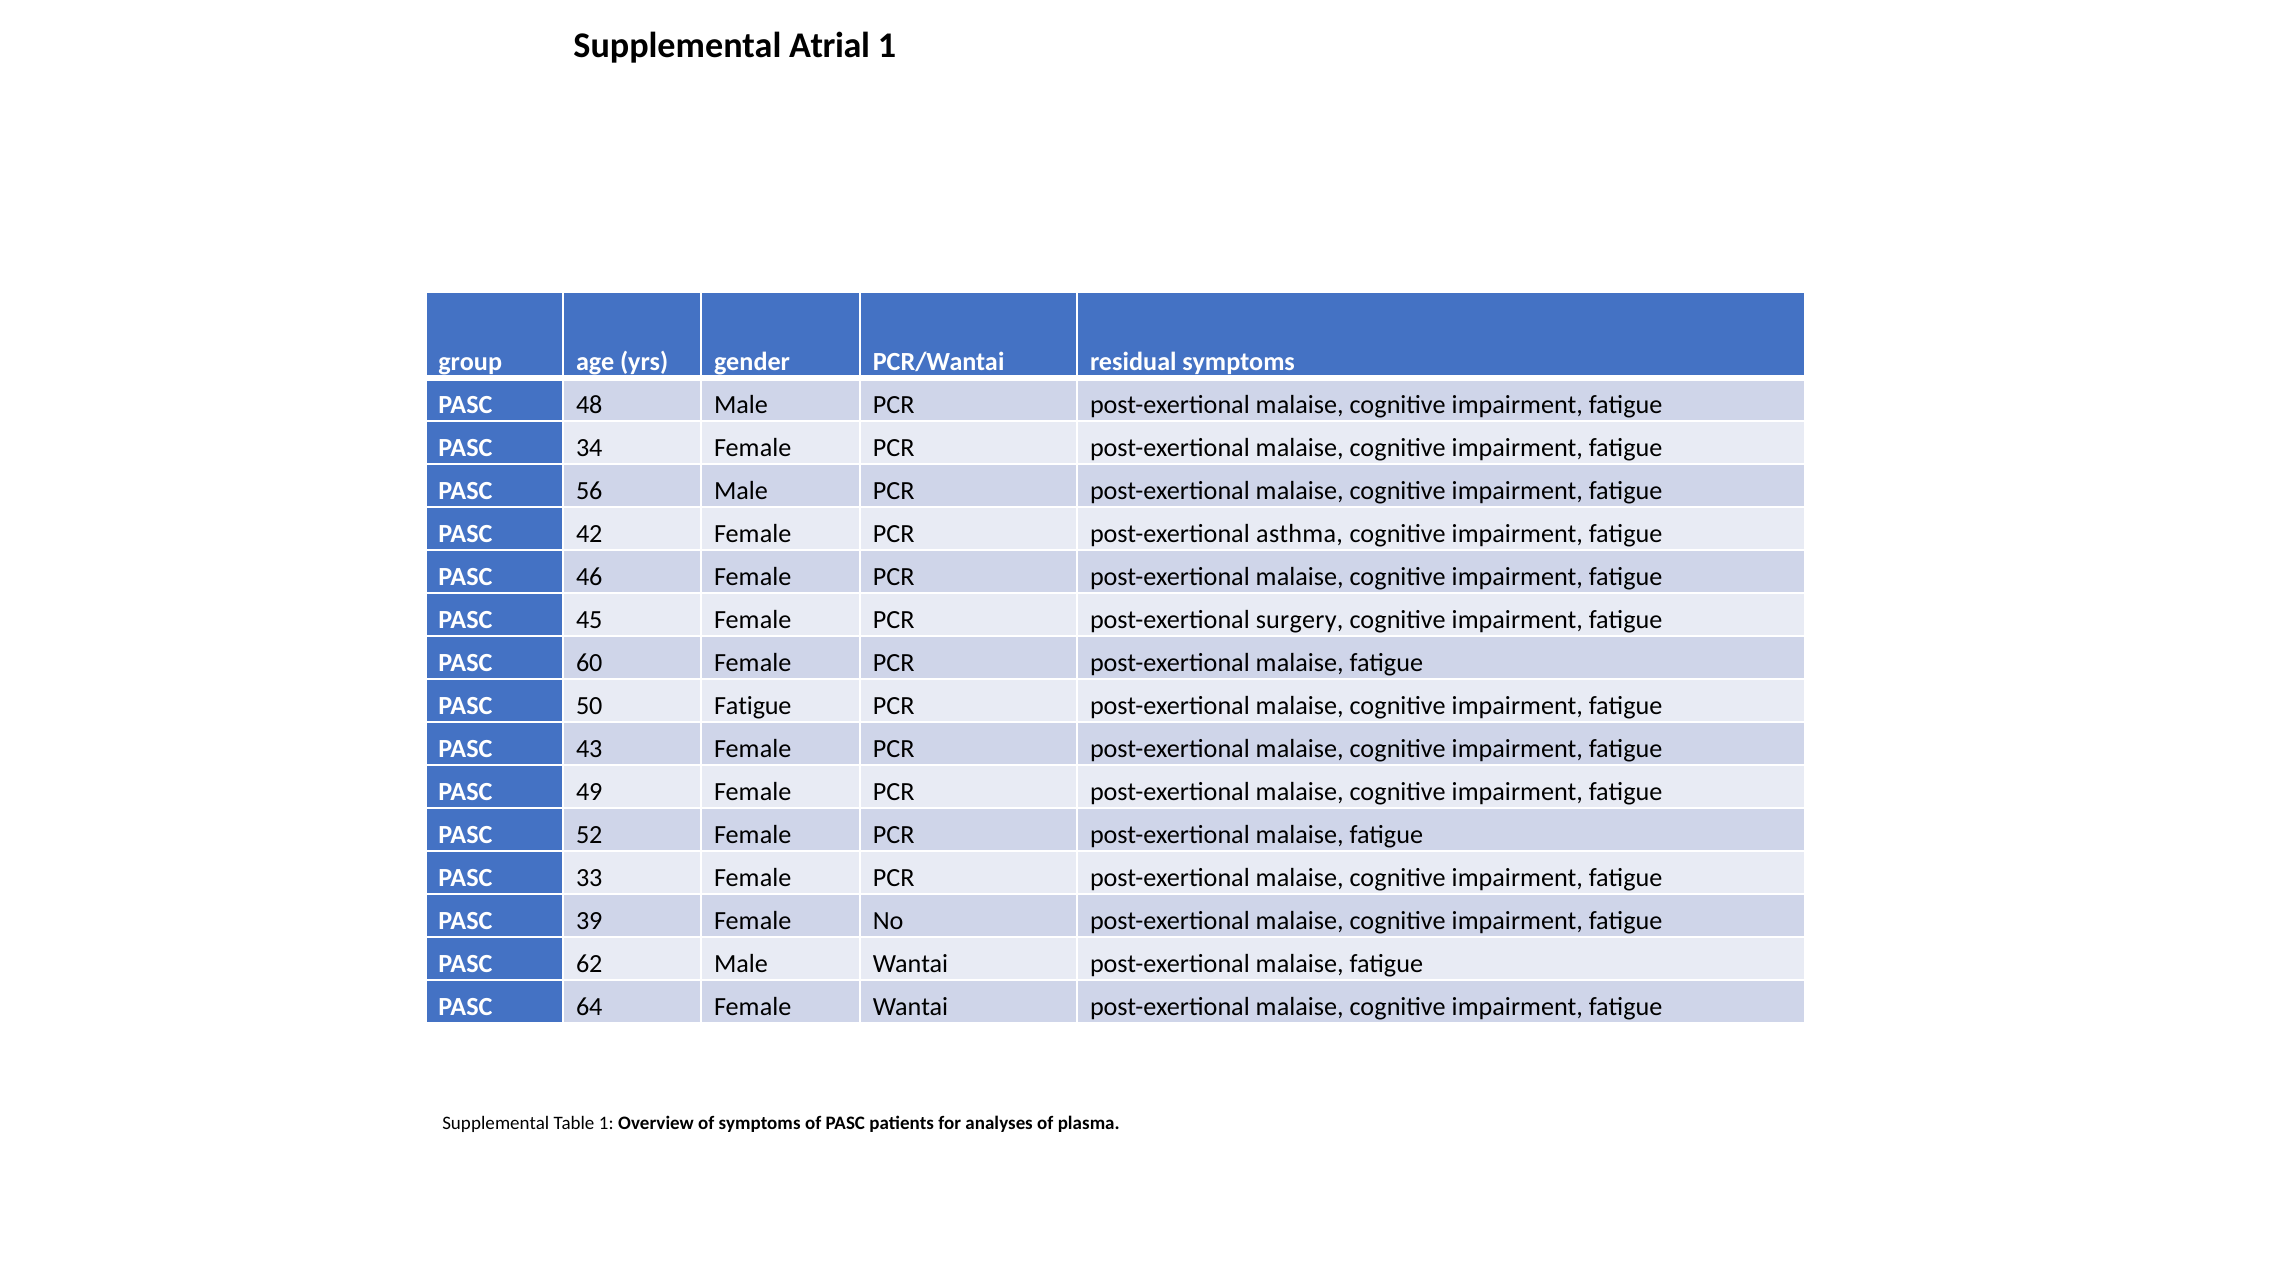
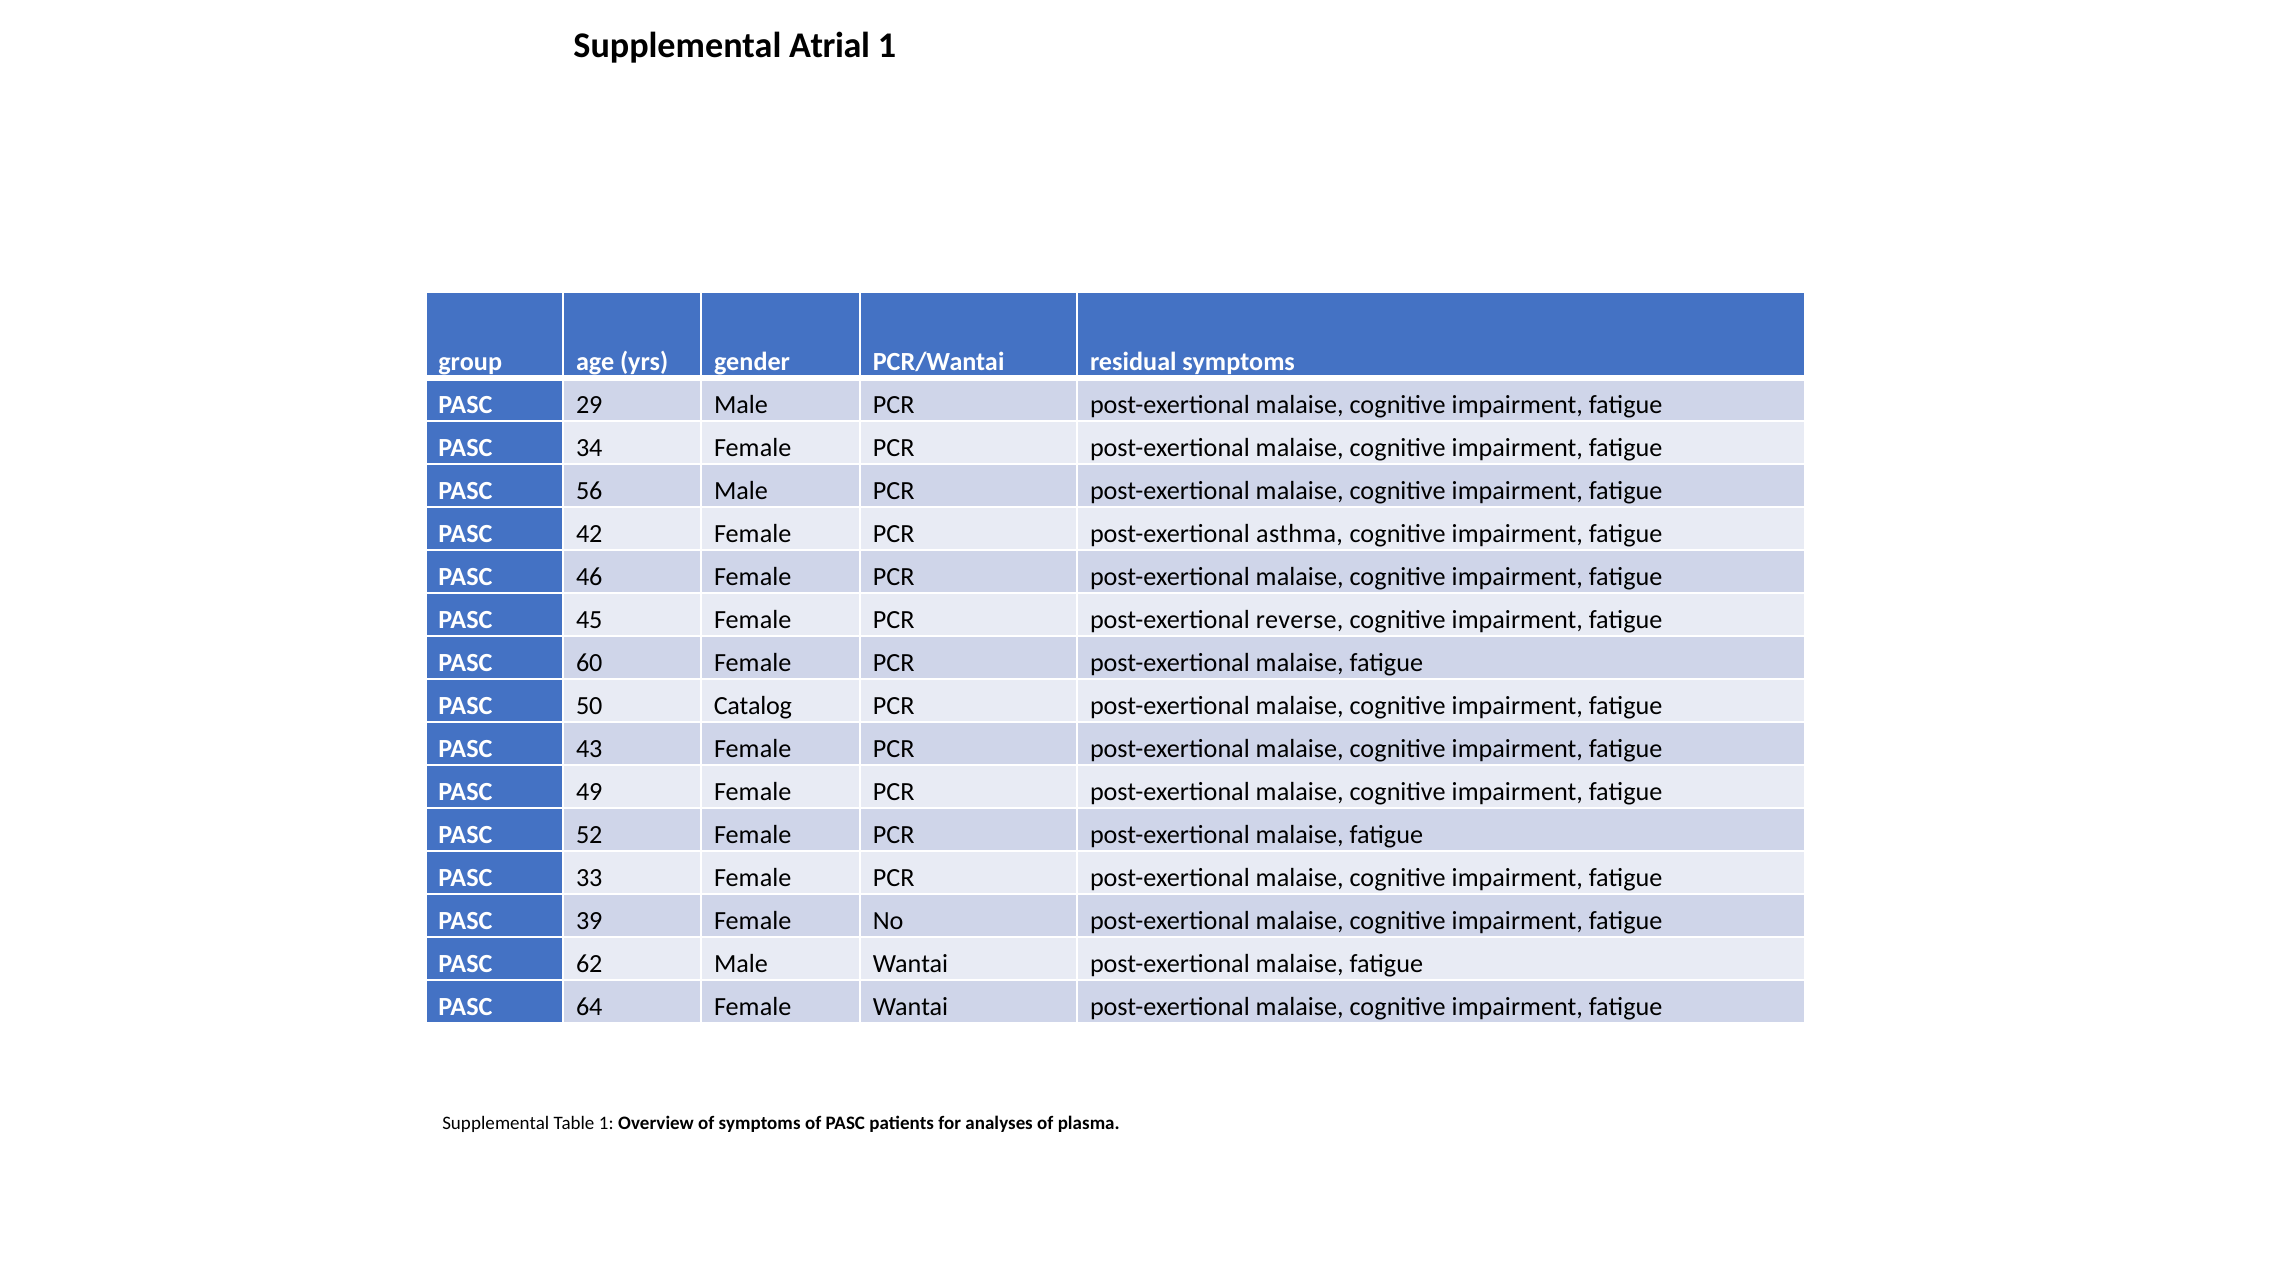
48: 48 -> 29 (589, 405)
surgery: surgery -> reverse (1300, 620)
50 Fatigue: Fatigue -> Catalog (753, 706)
